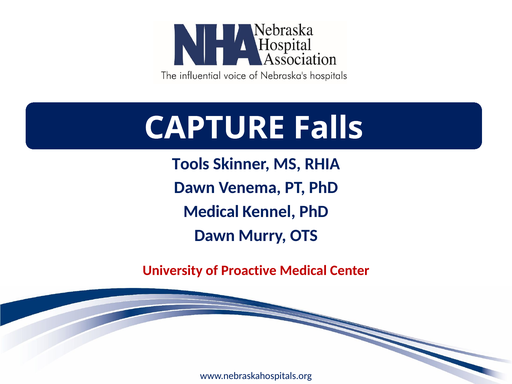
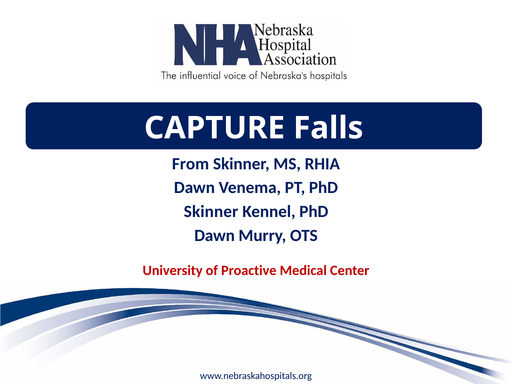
Tools: Tools -> From (191, 164)
Medical: Medical -> Skinner (211, 211)
